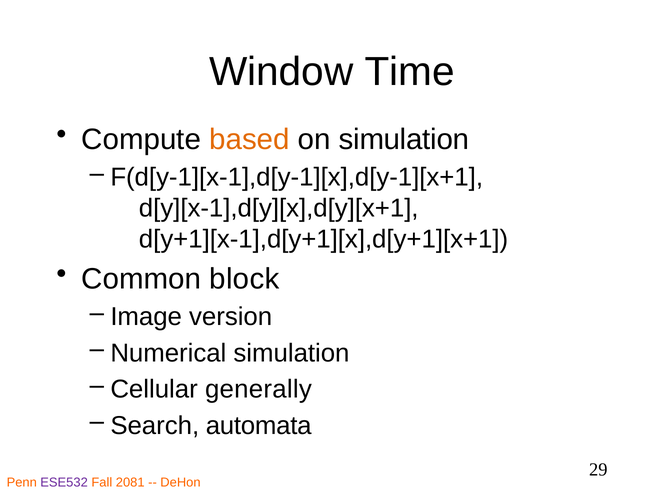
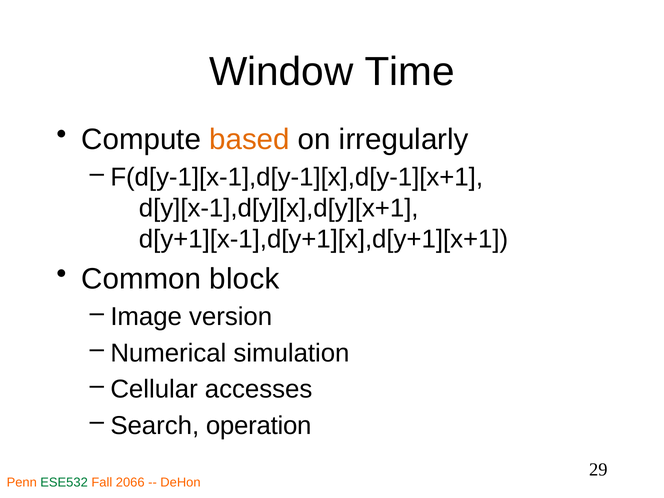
on simulation: simulation -> irregularly (404, 139)
generally: generally -> accesses (259, 389)
automata: automata -> operation (259, 425)
ESE532 colour: purple -> green (64, 482)
2081: 2081 -> 2066 (130, 482)
